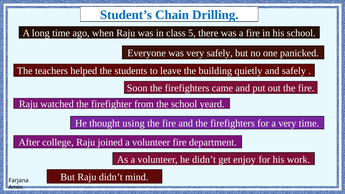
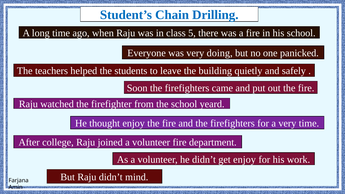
very safely: safely -> doing (220, 53)
thought using: using -> enjoy (134, 123)
